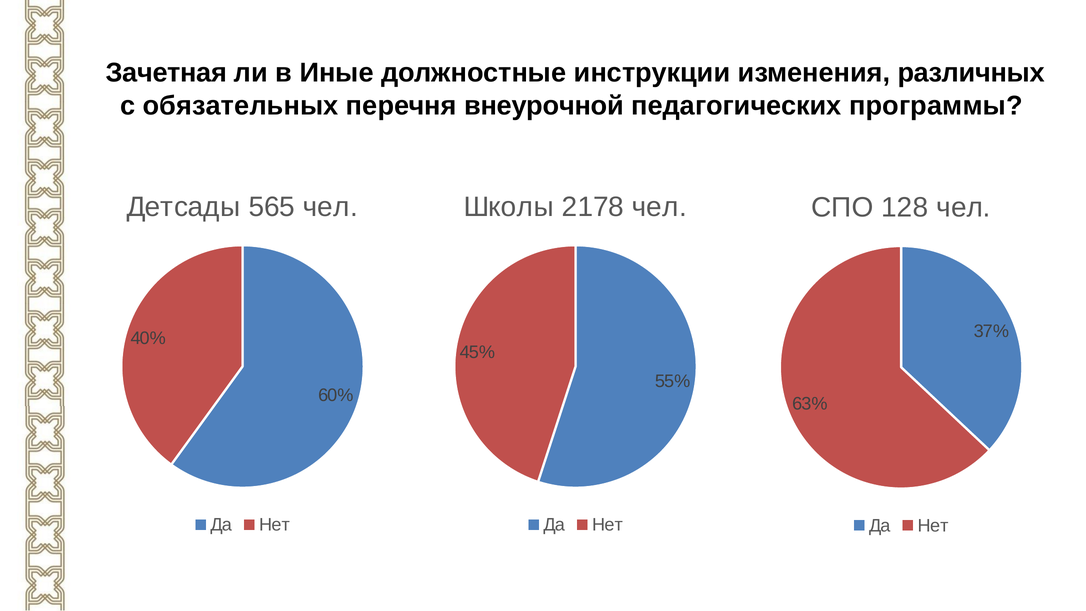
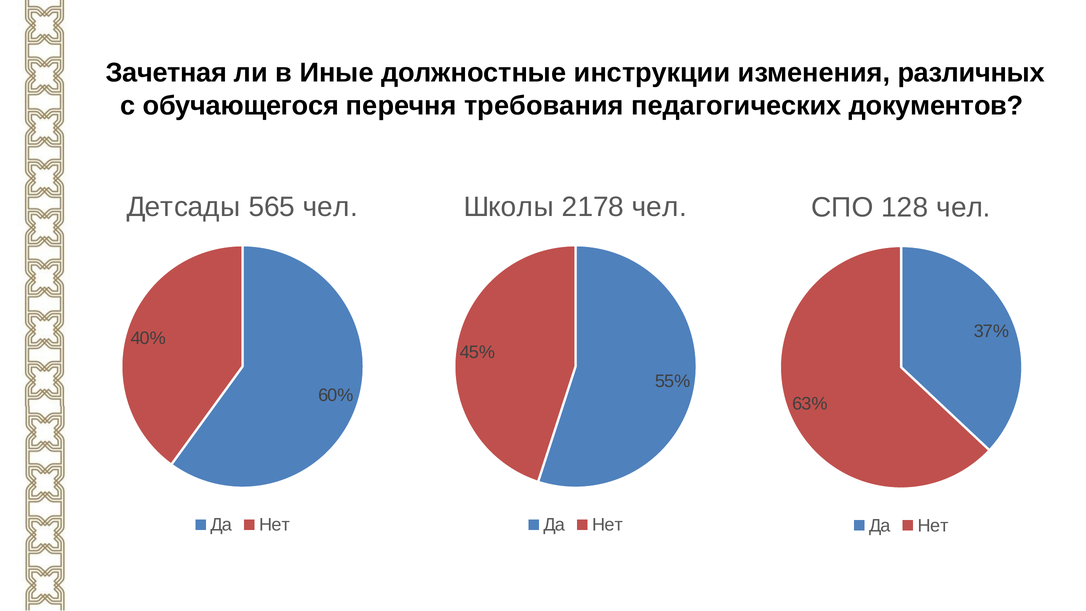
обязательных: обязательных -> обучающегося (241, 106)
внеурочной: внеурочной -> требования (544, 106)
программы: программы -> документов (936, 106)
